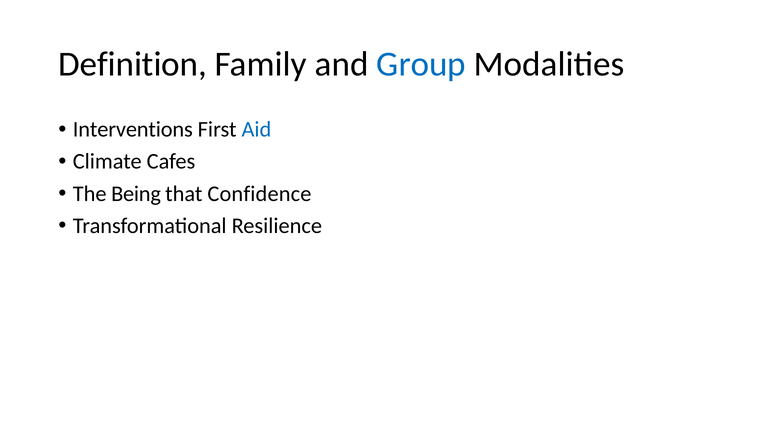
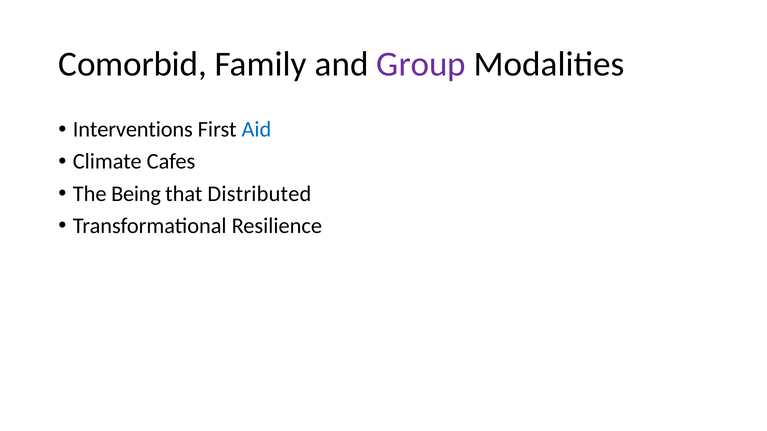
Definition: Definition -> Comorbid (133, 64)
Group colour: blue -> purple (421, 64)
Confidence: Confidence -> Distributed (259, 194)
